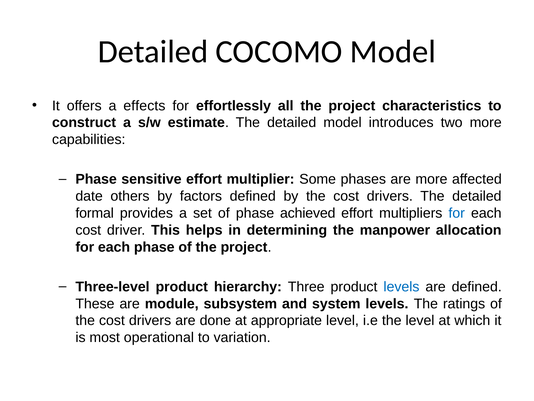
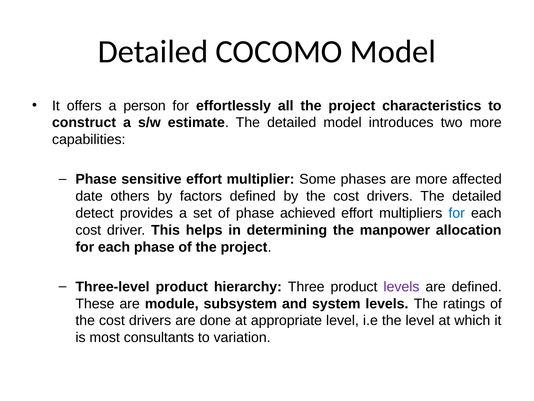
effects: effects -> person (145, 106)
formal: formal -> detect (95, 213)
levels colour: blue -> purple (401, 286)
operational: operational -> consultants (159, 337)
